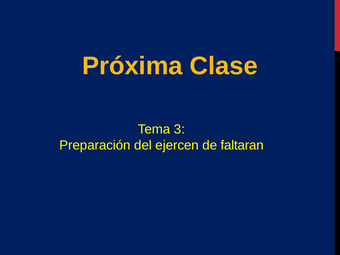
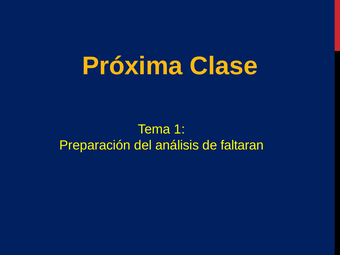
3: 3 -> 1 (179, 129)
ejercen: ejercen -> análisis (177, 145)
